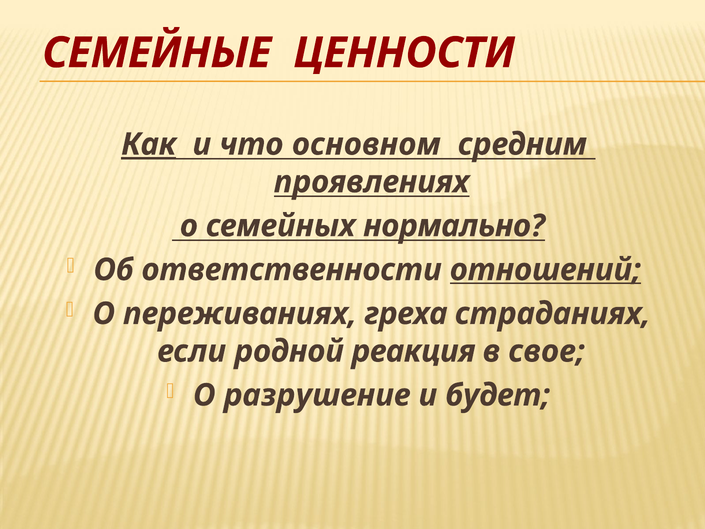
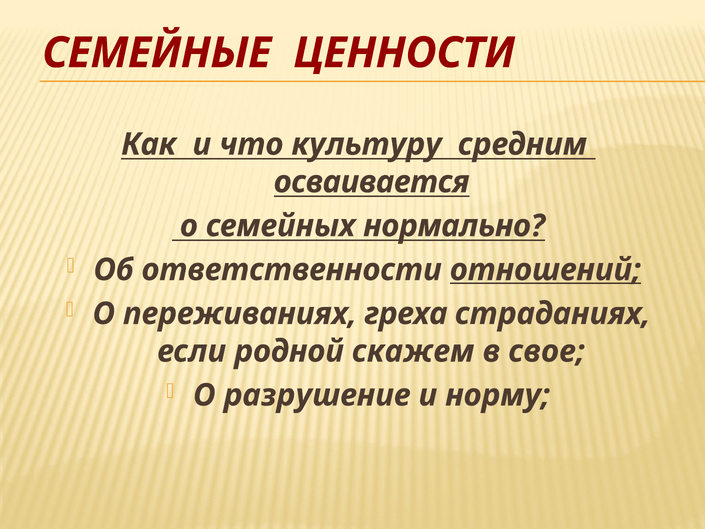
Как underline: present -> none (149, 144)
основном: основном -> культуру (367, 144)
проявлениях: проявлениях -> осваивается (372, 182)
реакция: реакция -> скажем (413, 351)
будет: будет -> норму (498, 395)
